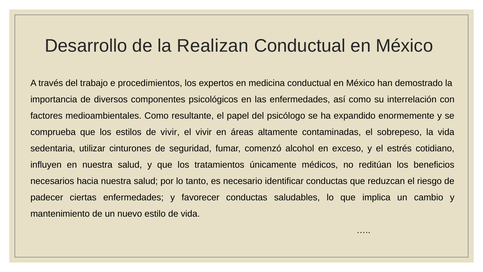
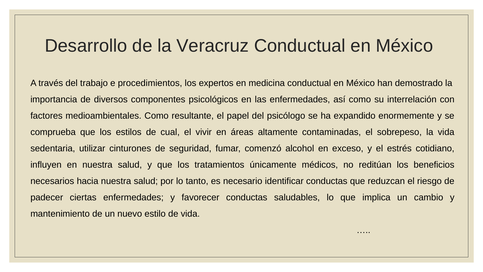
Realizan: Realizan -> Veracruz (213, 46)
de vivir: vivir -> cual (170, 132)
